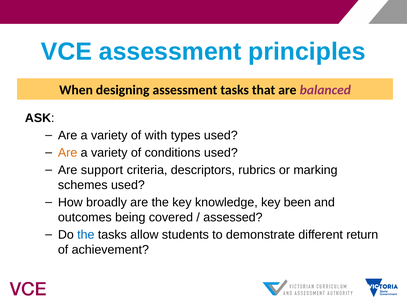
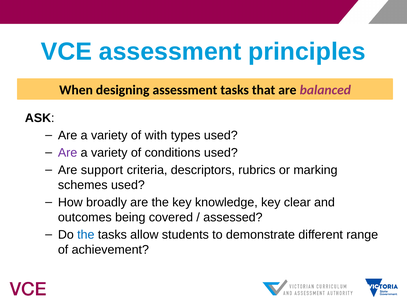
Are colour: orange -> purple (68, 153)
been: been -> clear (297, 203)
return: return -> range (362, 235)
